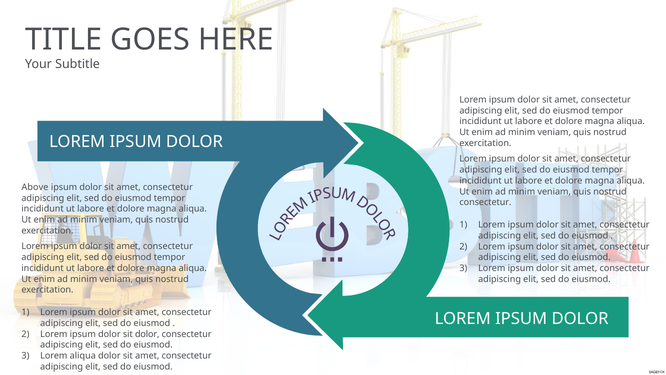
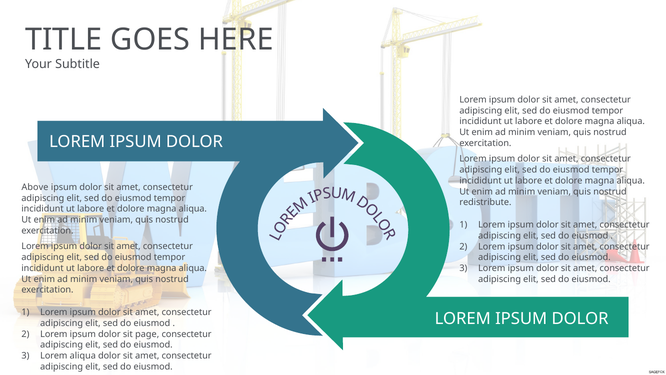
consectetur: consectetur -> redistribute (485, 202)
sit dolor: dolor -> page (147, 334)
